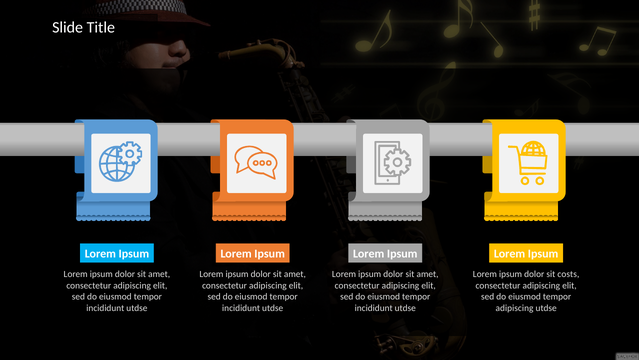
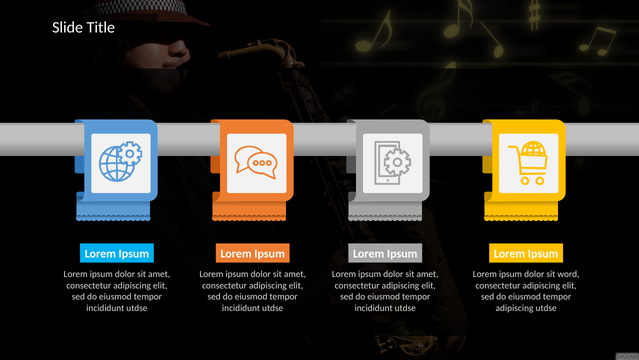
costs: costs -> word (568, 274)
